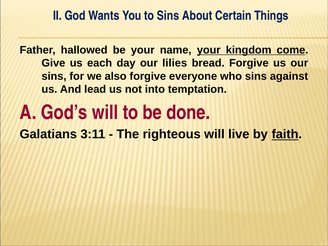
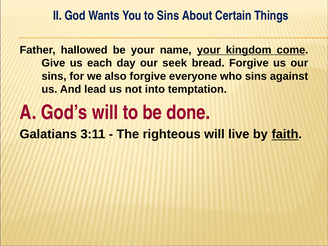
lilies: lilies -> seek (175, 63)
